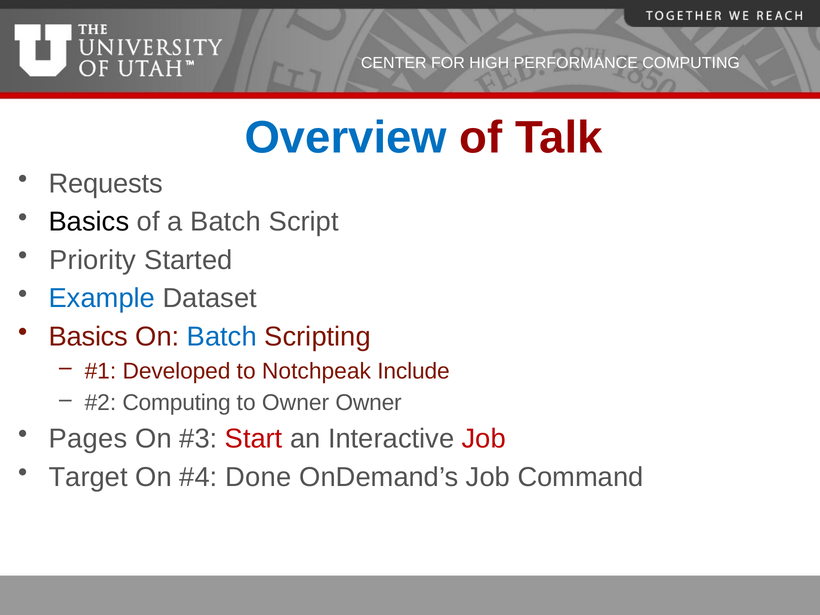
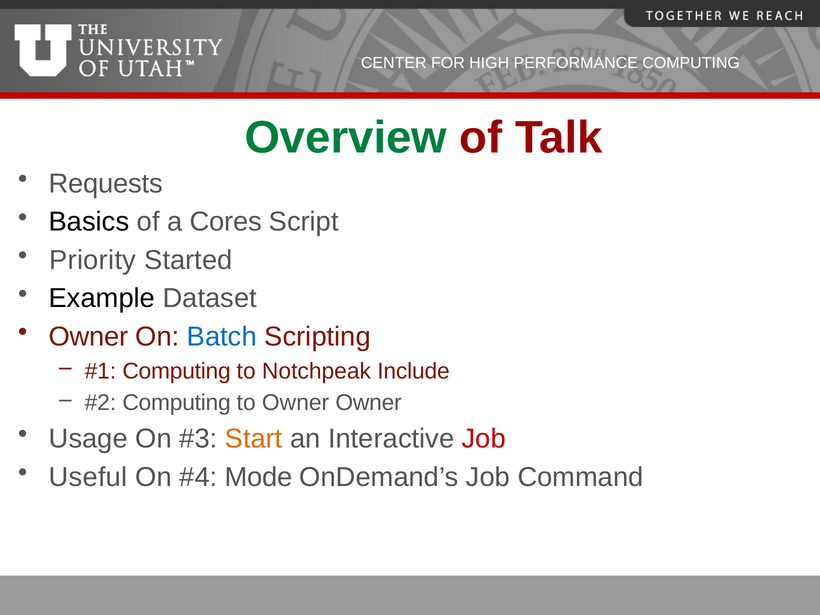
Overview colour: blue -> green (346, 138)
a Batch: Batch -> Cores (226, 222)
Example colour: blue -> black (102, 298)
Basics: Basics -> Owner (88, 337)
Developed: Developed -> Computing (177, 371)
Pages: Pages -> Usage (88, 439)
Start colour: red -> orange (254, 439)
Target: Target -> Useful (88, 477)
Done: Done -> Mode (258, 477)
